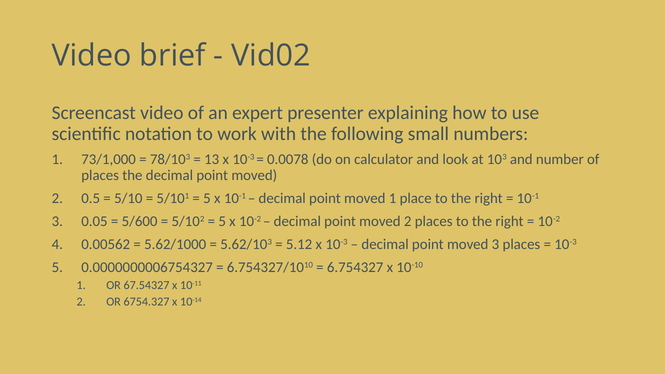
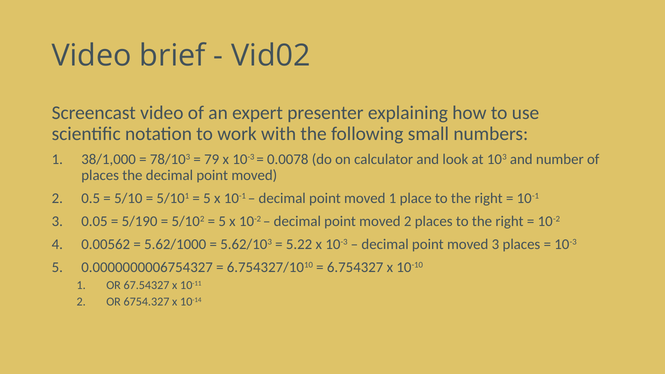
73/1,000: 73/1,000 -> 38/1,000 (109, 159)
13: 13 -> 79 (212, 159)
5/600: 5/600 -> 5/190 (140, 221)
5.12: 5.12 -> 5.22 (299, 244)
